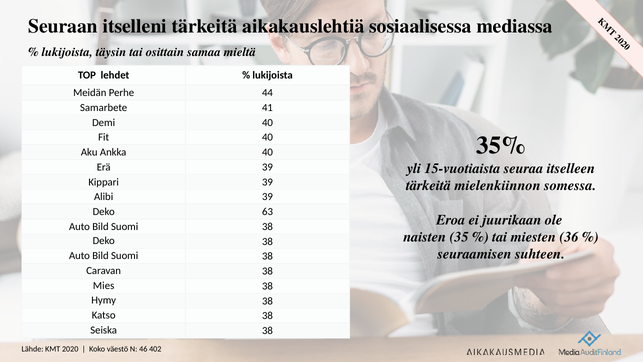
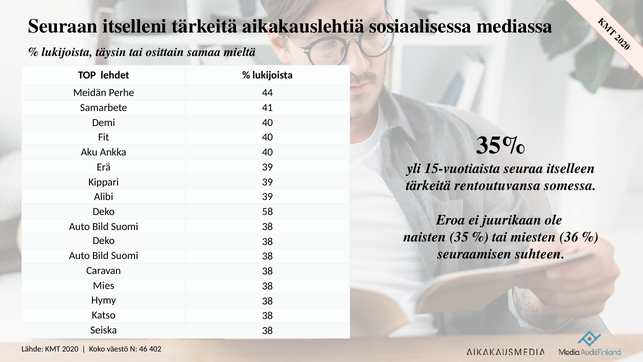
mielenkiinnon: mielenkiinnon -> rentoutuvansa (498, 185)
63: 63 -> 58 (268, 212)
